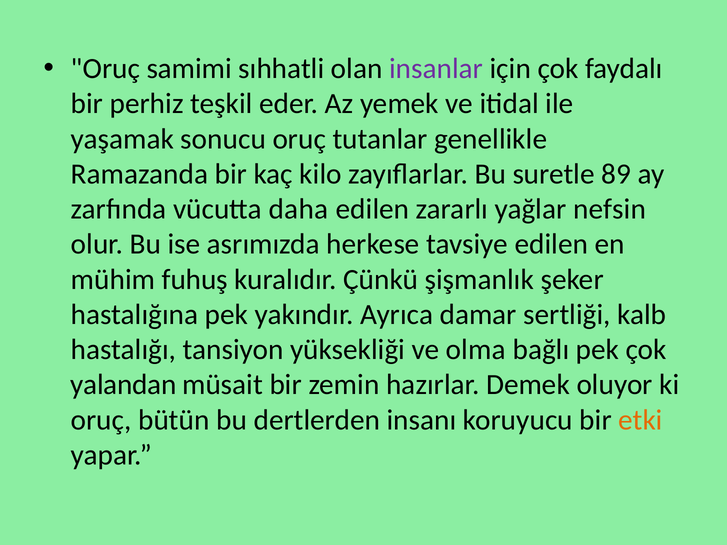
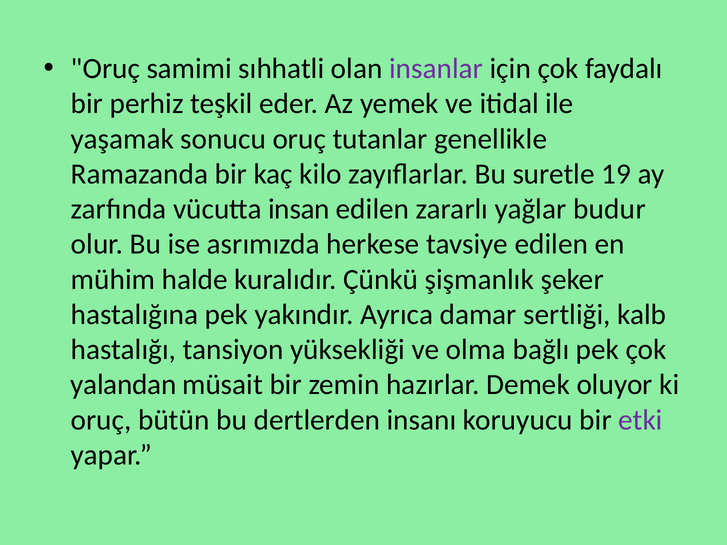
89: 89 -> 19 (616, 174)
daha: daha -> insan (299, 209)
nefsin: nefsin -> budur (609, 209)
fuhuş: fuhuş -> halde (195, 280)
etki colour: orange -> purple (640, 420)
